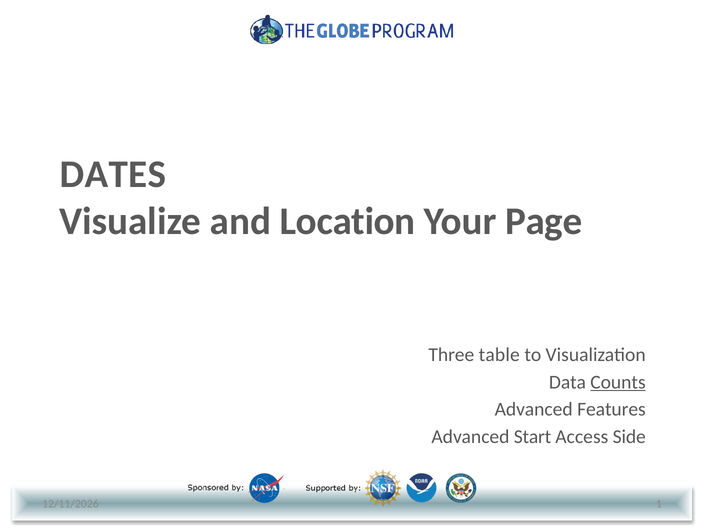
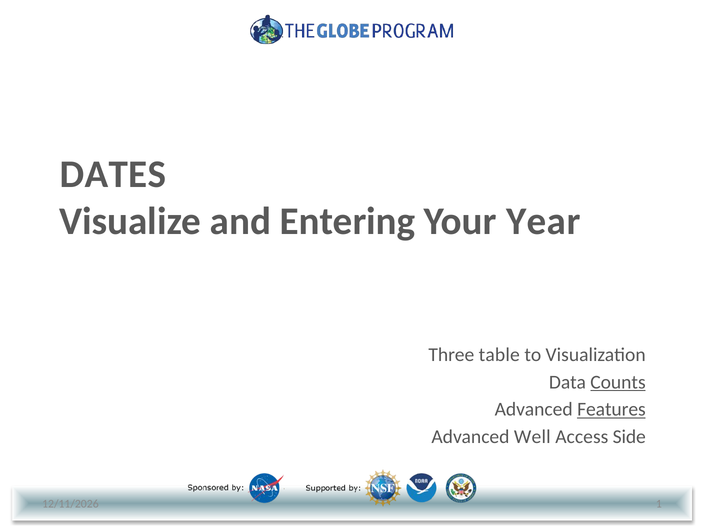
Location: Location -> Entering (347, 221)
Page: Page -> Year (543, 221)
Features underline: none -> present (611, 409)
Start: Start -> Well (532, 437)
